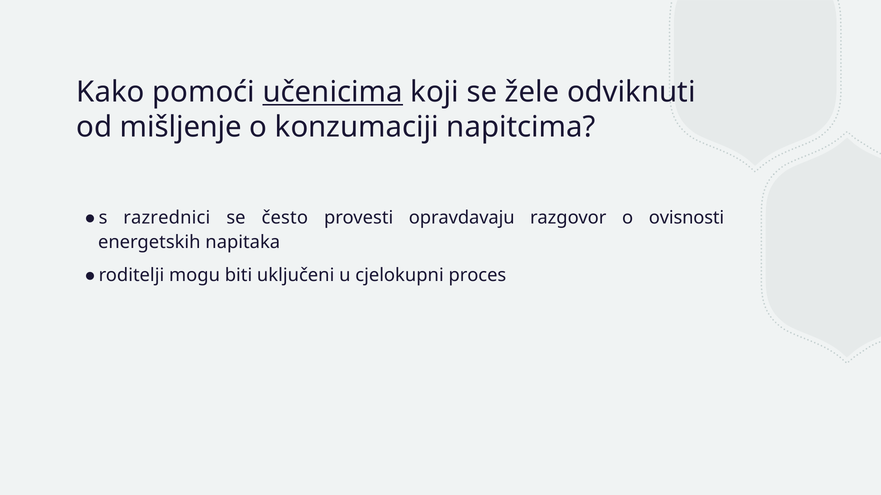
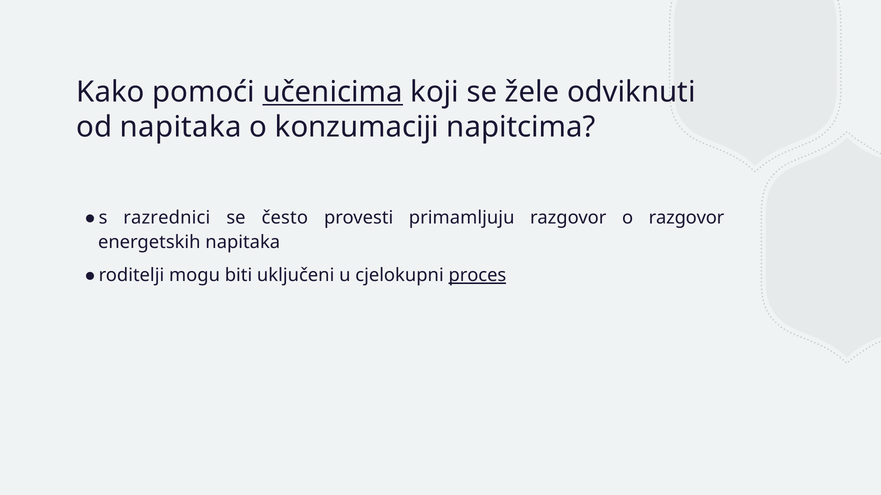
od mišljenje: mišljenje -> napitaka (181, 127)
opravdavaju: opravdavaju -> primamljuju (462, 218)
o ovisnosti: ovisnosti -> razgovor (686, 218)
proces underline: none -> present (477, 276)
